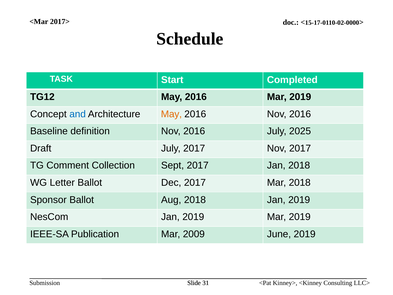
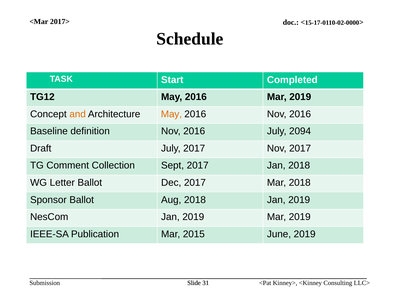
and colour: blue -> orange (78, 114)
2025: 2025 -> 2094 (300, 131)
2009: 2009 -> 2015 (194, 234)
